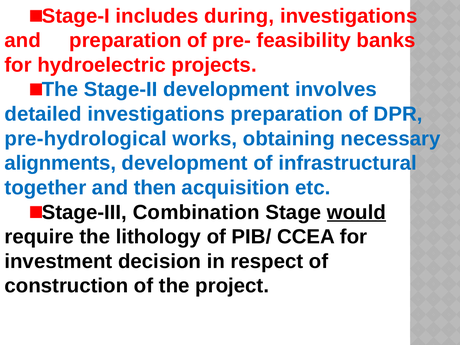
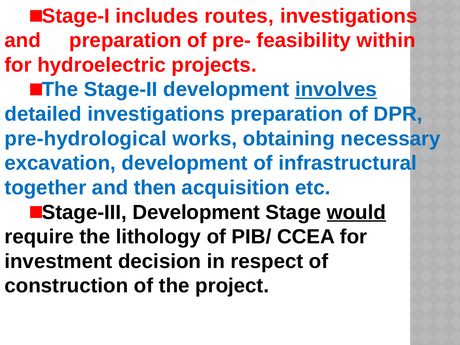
during: during -> routes (239, 16)
banks: banks -> within (386, 40)
involves underline: none -> present (336, 90)
alignments: alignments -> excavation (60, 163)
Stage-III Combination: Combination -> Development (196, 212)
